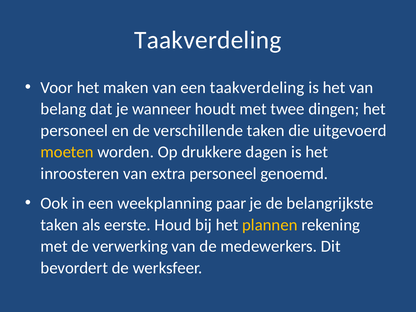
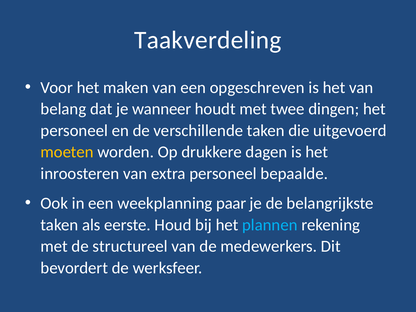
een taakverdeling: taakverdeling -> opgeschreven (257, 87)
genoemd: genoemd -> bepaalde (294, 174)
plannen colour: yellow -> light blue (270, 225)
verwerking: verwerking -> structureel (130, 246)
